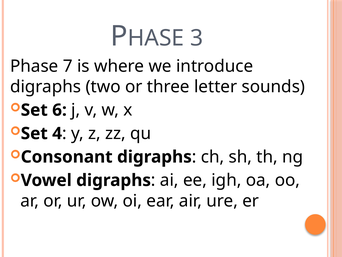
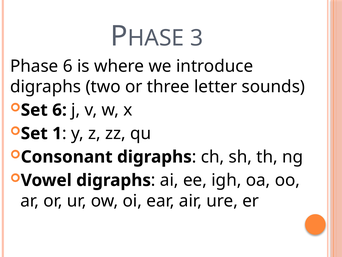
Phase 7: 7 -> 6 (68, 66)
4: 4 -> 1 (57, 133)
